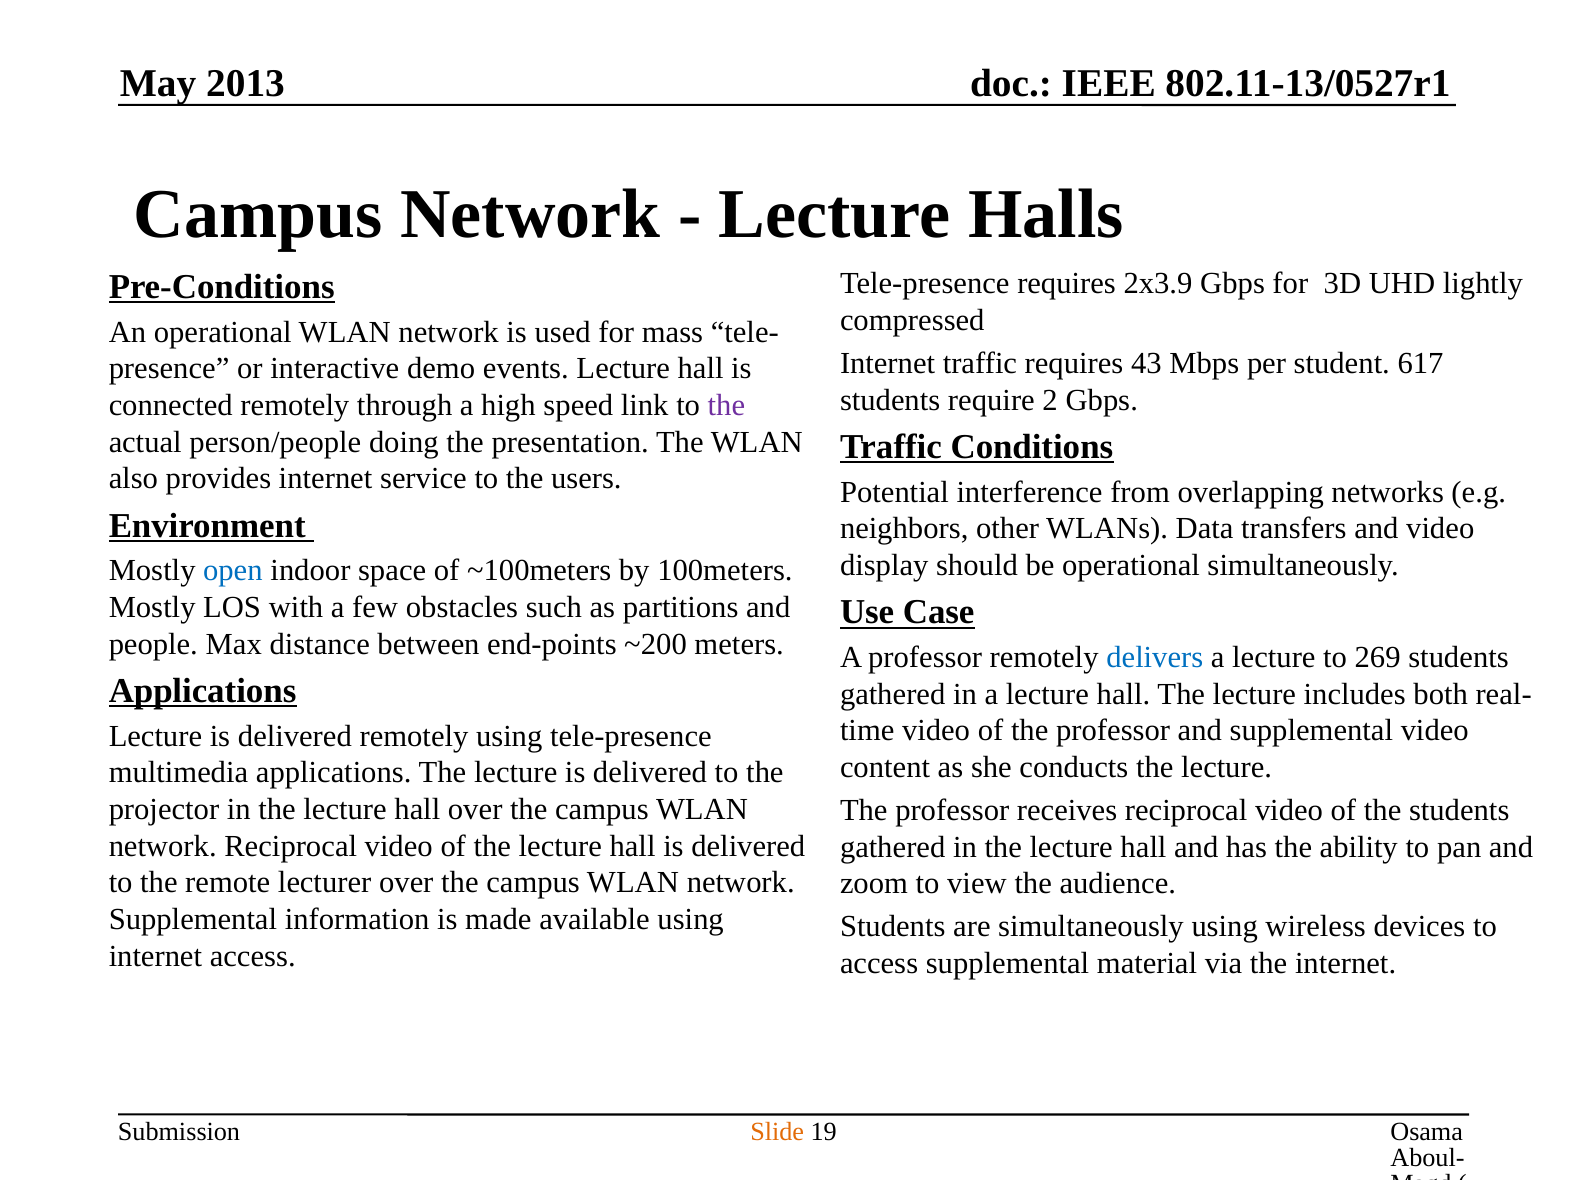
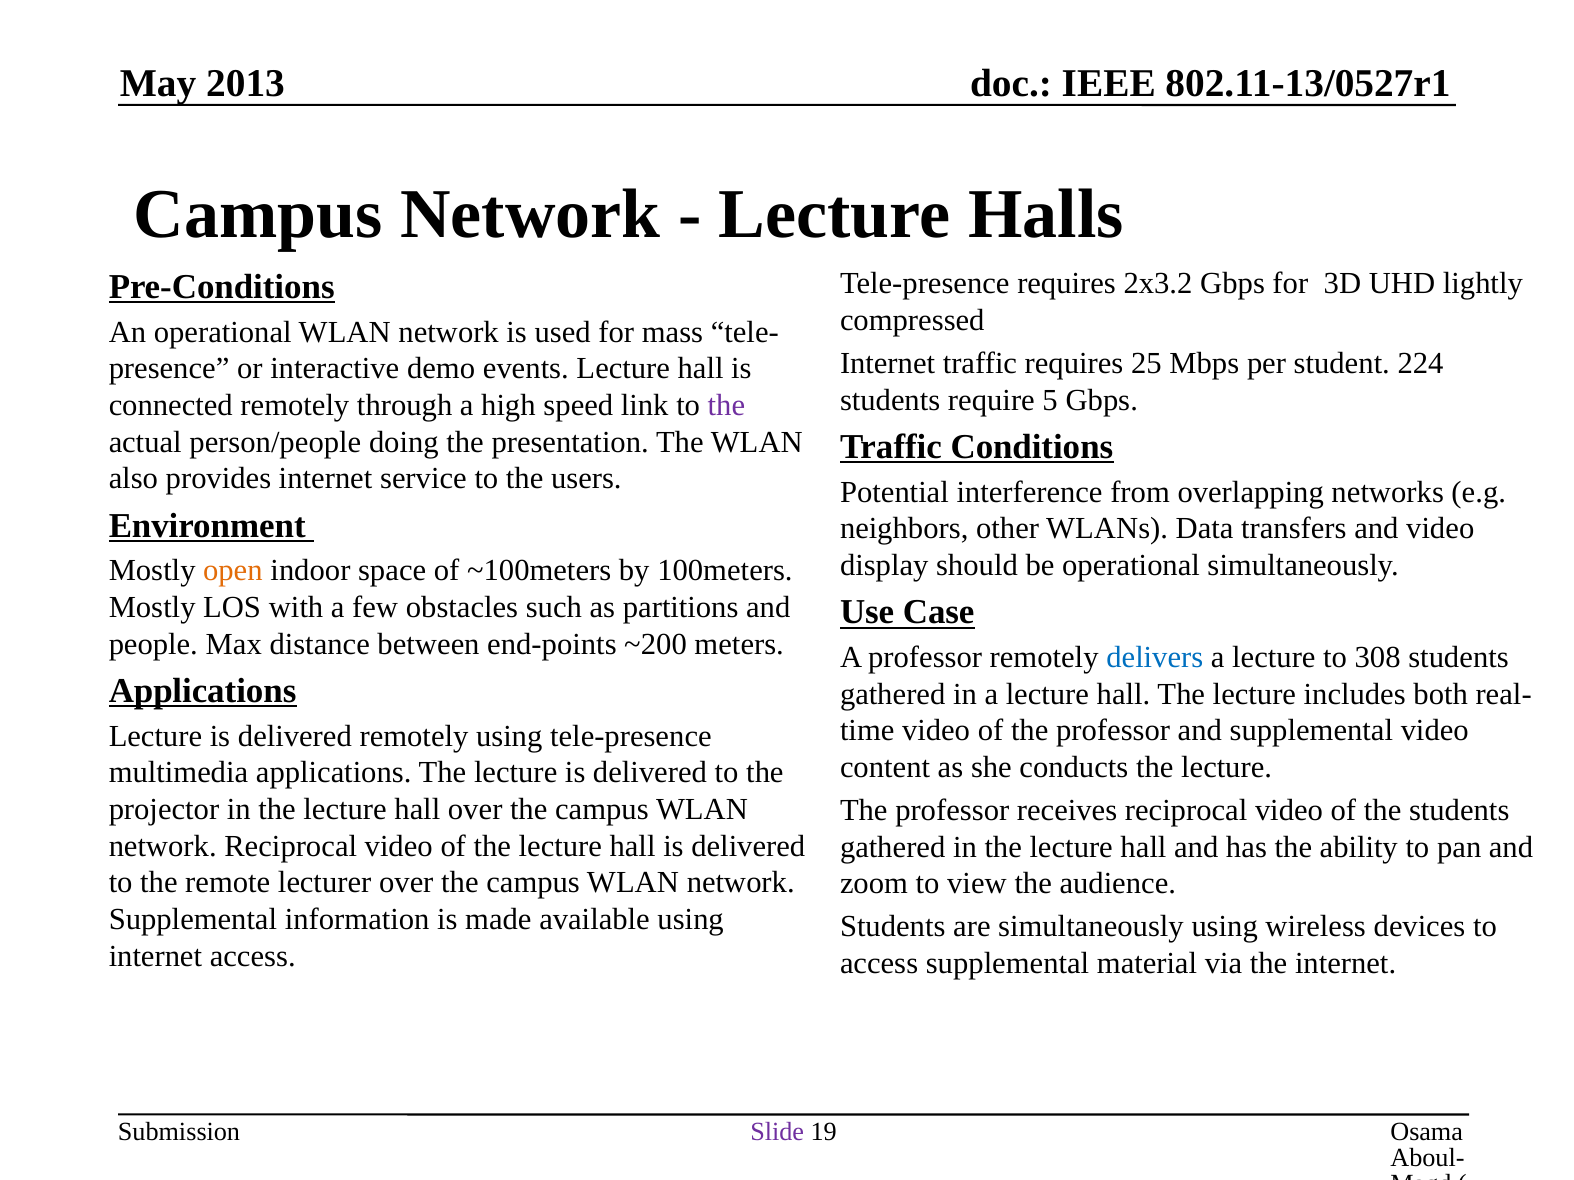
2x3.9: 2x3.9 -> 2x3.2 (1158, 284)
43: 43 -> 25 (1146, 364)
617: 617 -> 224 (1421, 364)
2: 2 -> 5 (1050, 400)
open colour: blue -> orange (233, 571)
269: 269 -> 308 (1378, 657)
Slide colour: orange -> purple (777, 1132)
